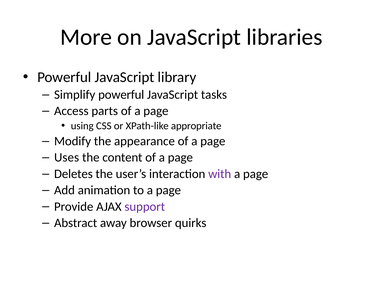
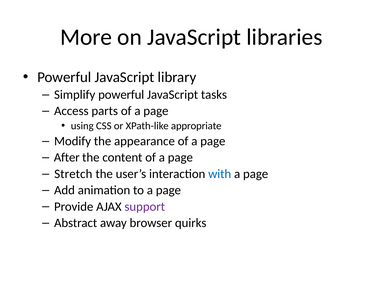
Uses: Uses -> After (67, 157)
Deletes: Deletes -> Stretch (73, 173)
with colour: purple -> blue (220, 173)
